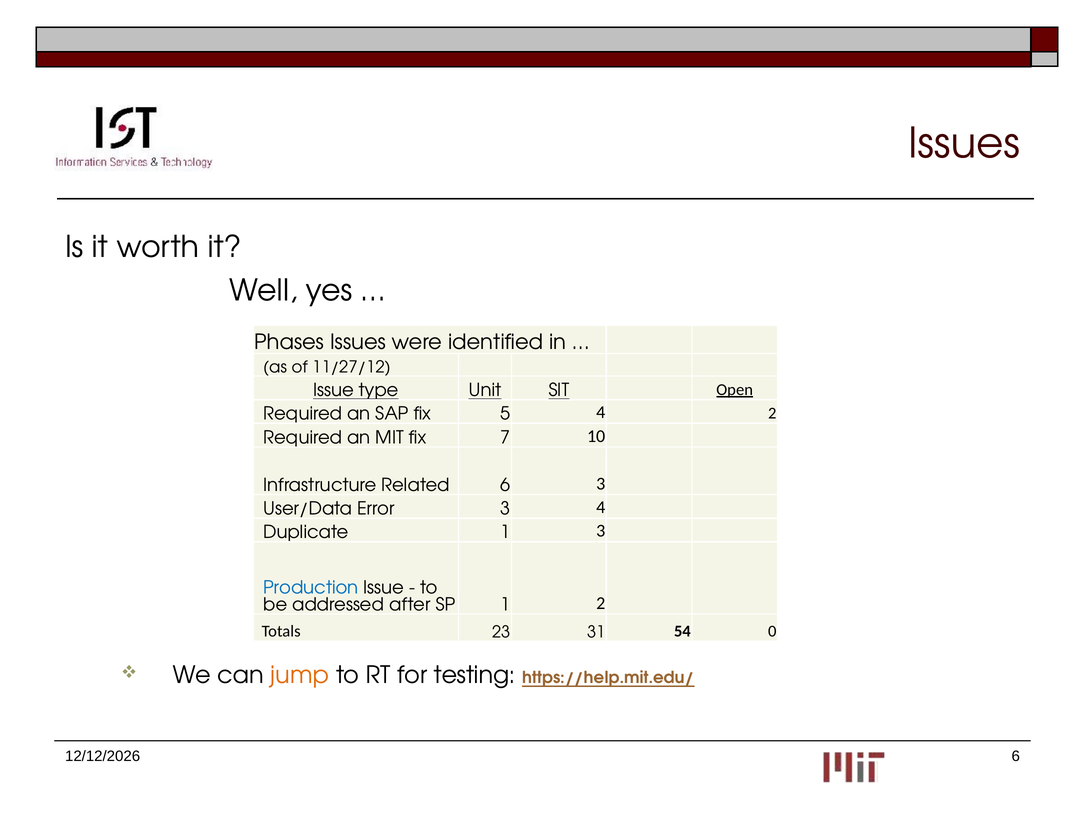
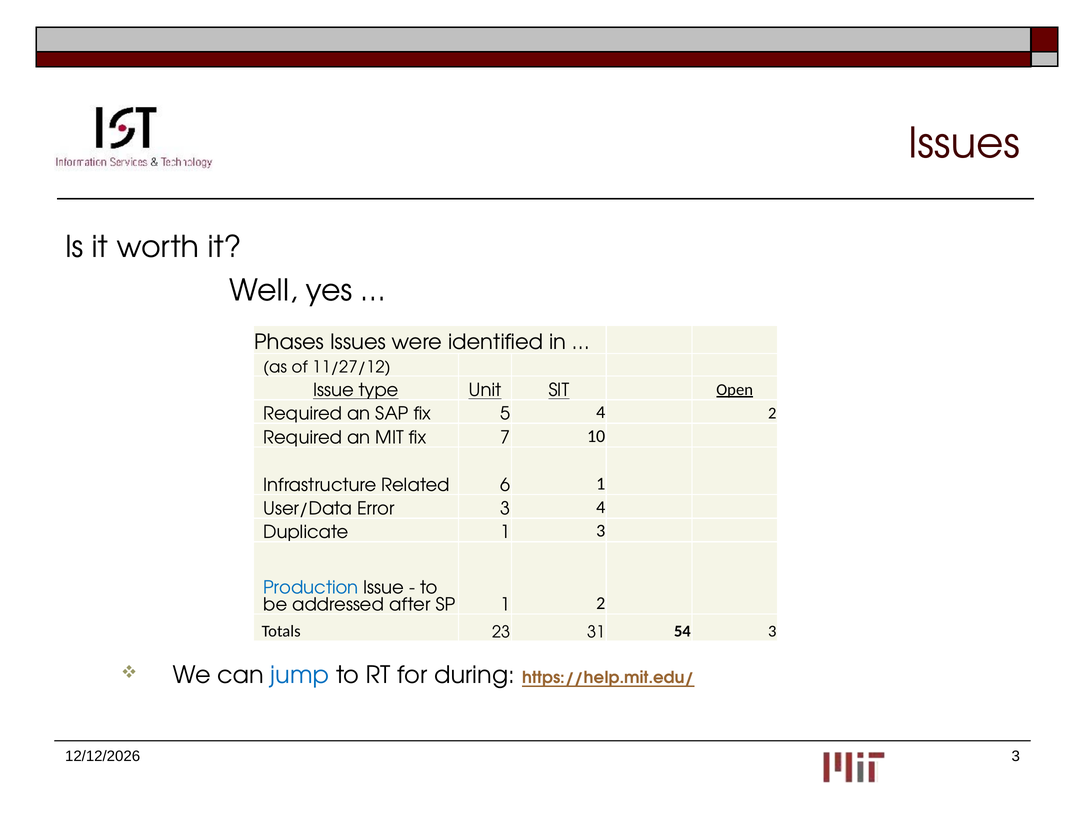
3: 3 -> 1 (601, 484)
54 0: 0 -> 3 (772, 632)
jump colour: orange -> blue (300, 676)
testing: testing -> during (474, 676)
6: 6 -> 3 (1016, 757)
